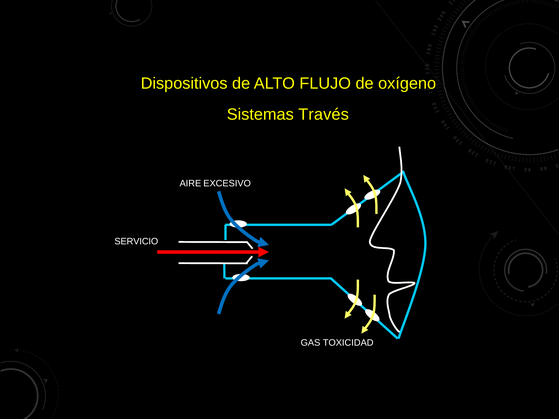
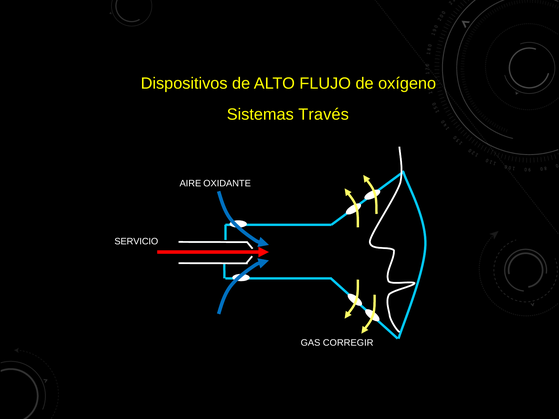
EXCESIVO: EXCESIVO -> OXIDANTE (227, 184)
TOXICIDAD: TOXICIDAD -> CORREGIR (348, 343)
